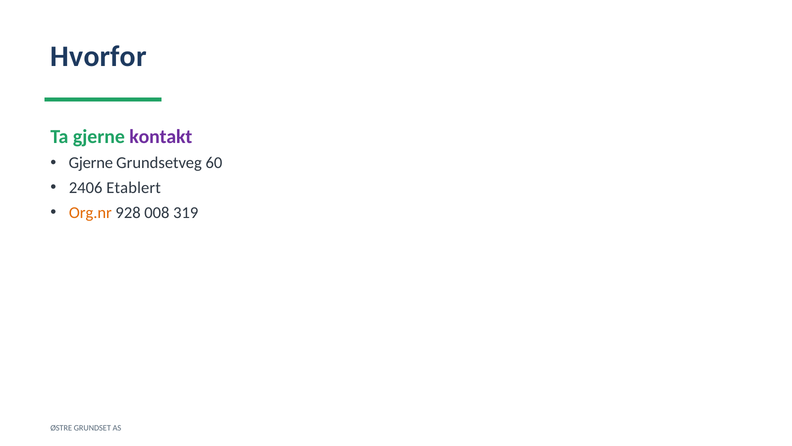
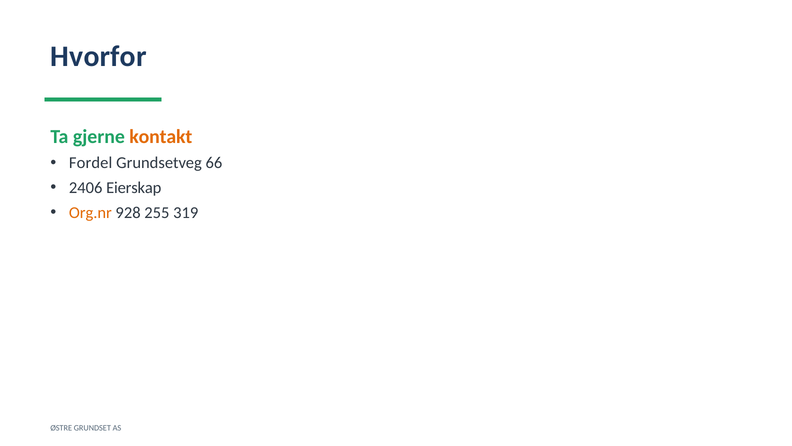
kontakt colour: purple -> orange (161, 136)
Gjerne: Gjerne -> Fordel (91, 163)
60: 60 -> 66 (214, 163)
Etablert: Etablert -> Eierskap (134, 188)
008: 008 -> 255 (157, 212)
